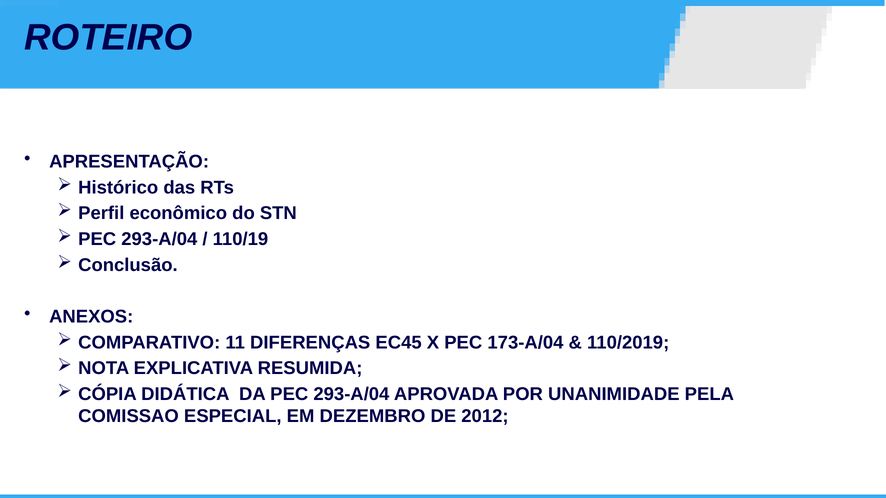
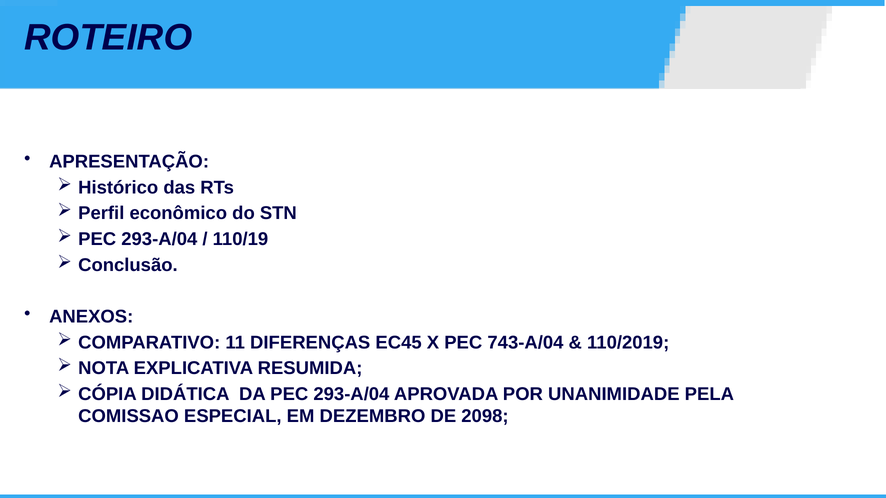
173-A/04: 173-A/04 -> 743-A/04 (525, 343)
2012: 2012 -> 2098 (485, 417)
